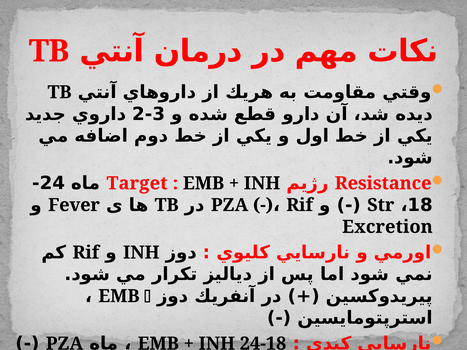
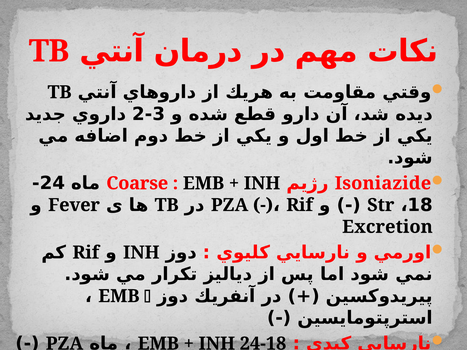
Target: Target -> Coarse (137, 183)
Resistance: Resistance -> Isoniazide (383, 183)
